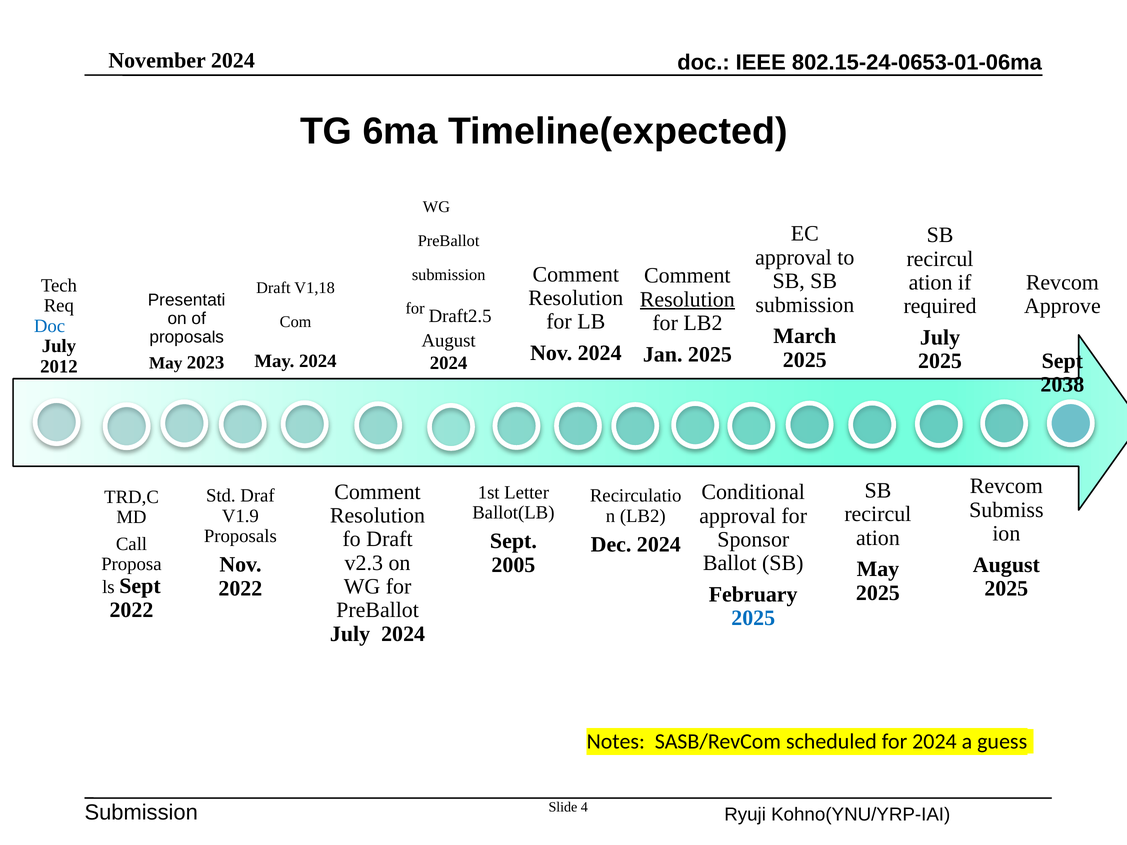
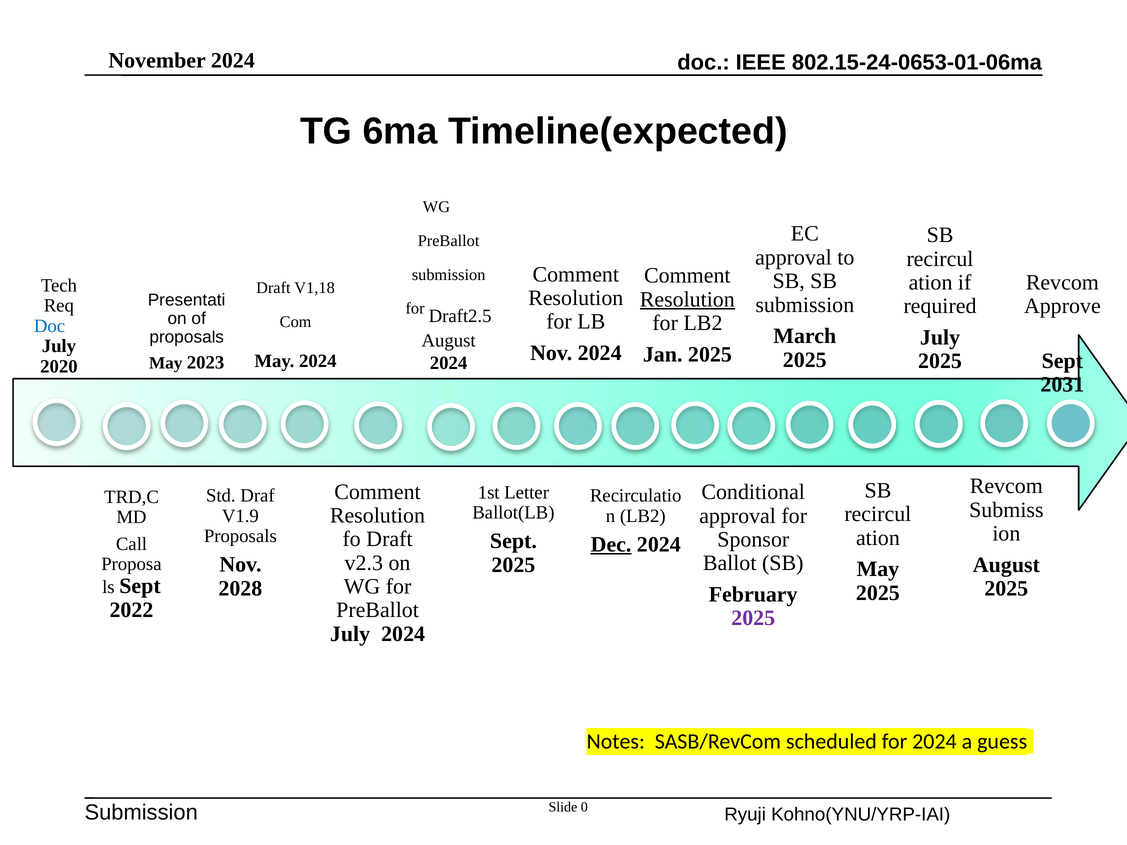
2012: 2012 -> 2020 (59, 367)
2038: 2038 -> 2031 (1062, 385)
Dec underline: none -> present (611, 545)
2005: 2005 -> 2025 (513, 565)
2022: 2022 -> 2028 (240, 589)
2025 colour: blue -> purple (753, 618)
4: 4 -> 0 (584, 808)
